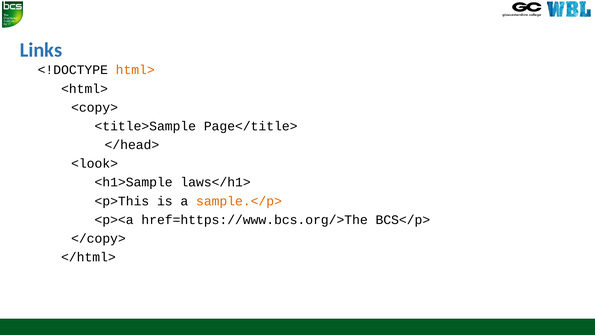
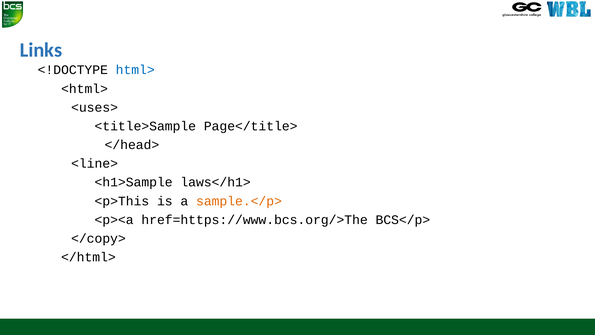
html> colour: orange -> blue (135, 70)
<copy>: <copy> -> <uses> (95, 107)
<look>: <look> -> <line> (95, 163)
